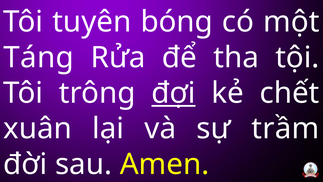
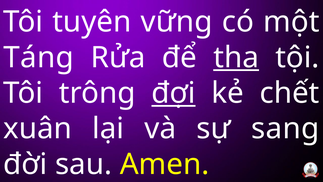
bóng: bóng -> vững (177, 22)
tha underline: none -> present (236, 57)
trầm: trầm -> sang (285, 128)
